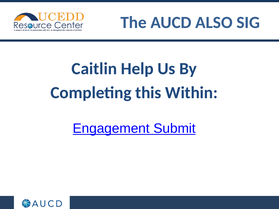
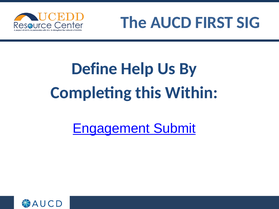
ALSO: ALSO -> FIRST (214, 23)
Caitlin: Caitlin -> Define (94, 69)
